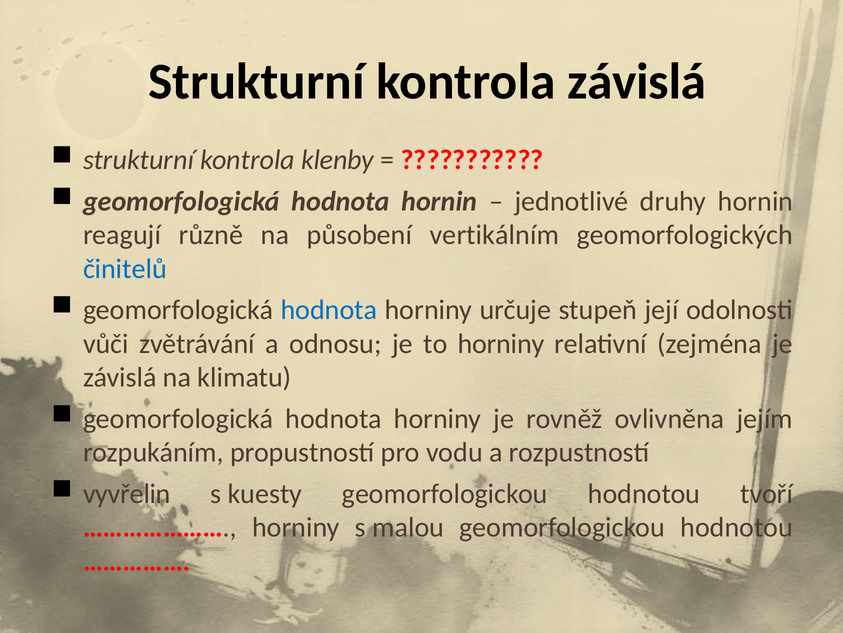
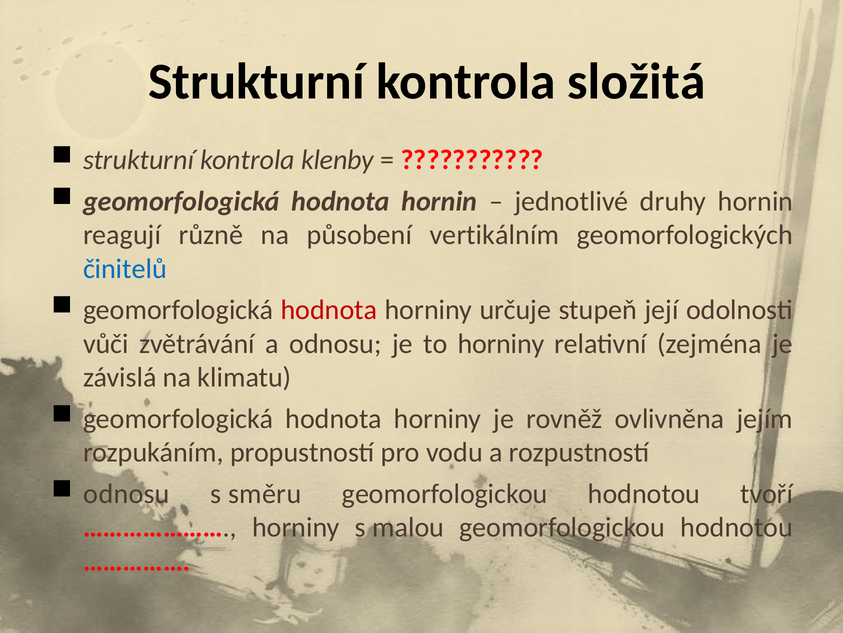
kontrola závislá: závislá -> složitá (636, 82)
hodnota colour: blue -> red (329, 310)
vyvřelin: vyvřelin -> odnosu (127, 493)
kuesty: kuesty -> směru (265, 493)
